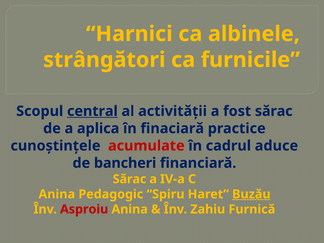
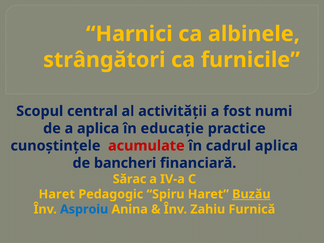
central underline: present -> none (92, 111)
fost sărac: sărac -> numi (274, 111)
finaciară: finaciară -> educaţie (172, 128)
cadrul aduce: aduce -> aplica (276, 146)
Anina: Anina -> Haret (57, 194)
Asproiu colour: red -> blue (84, 209)
